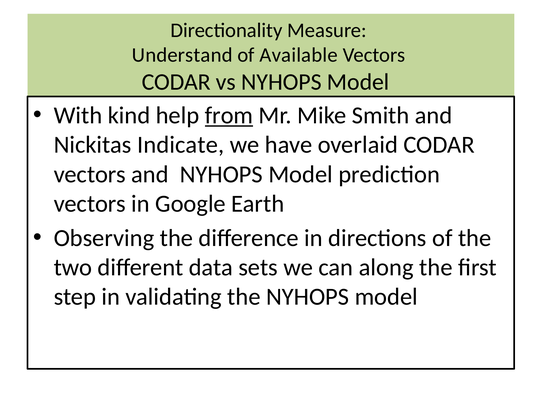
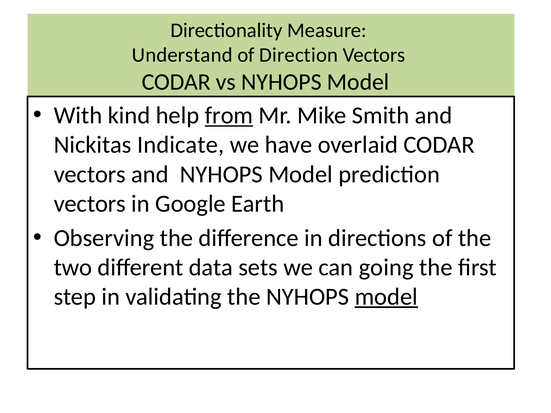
Available: Available -> Direction (299, 55)
along: along -> going (386, 267)
model underline: none -> present (386, 297)
